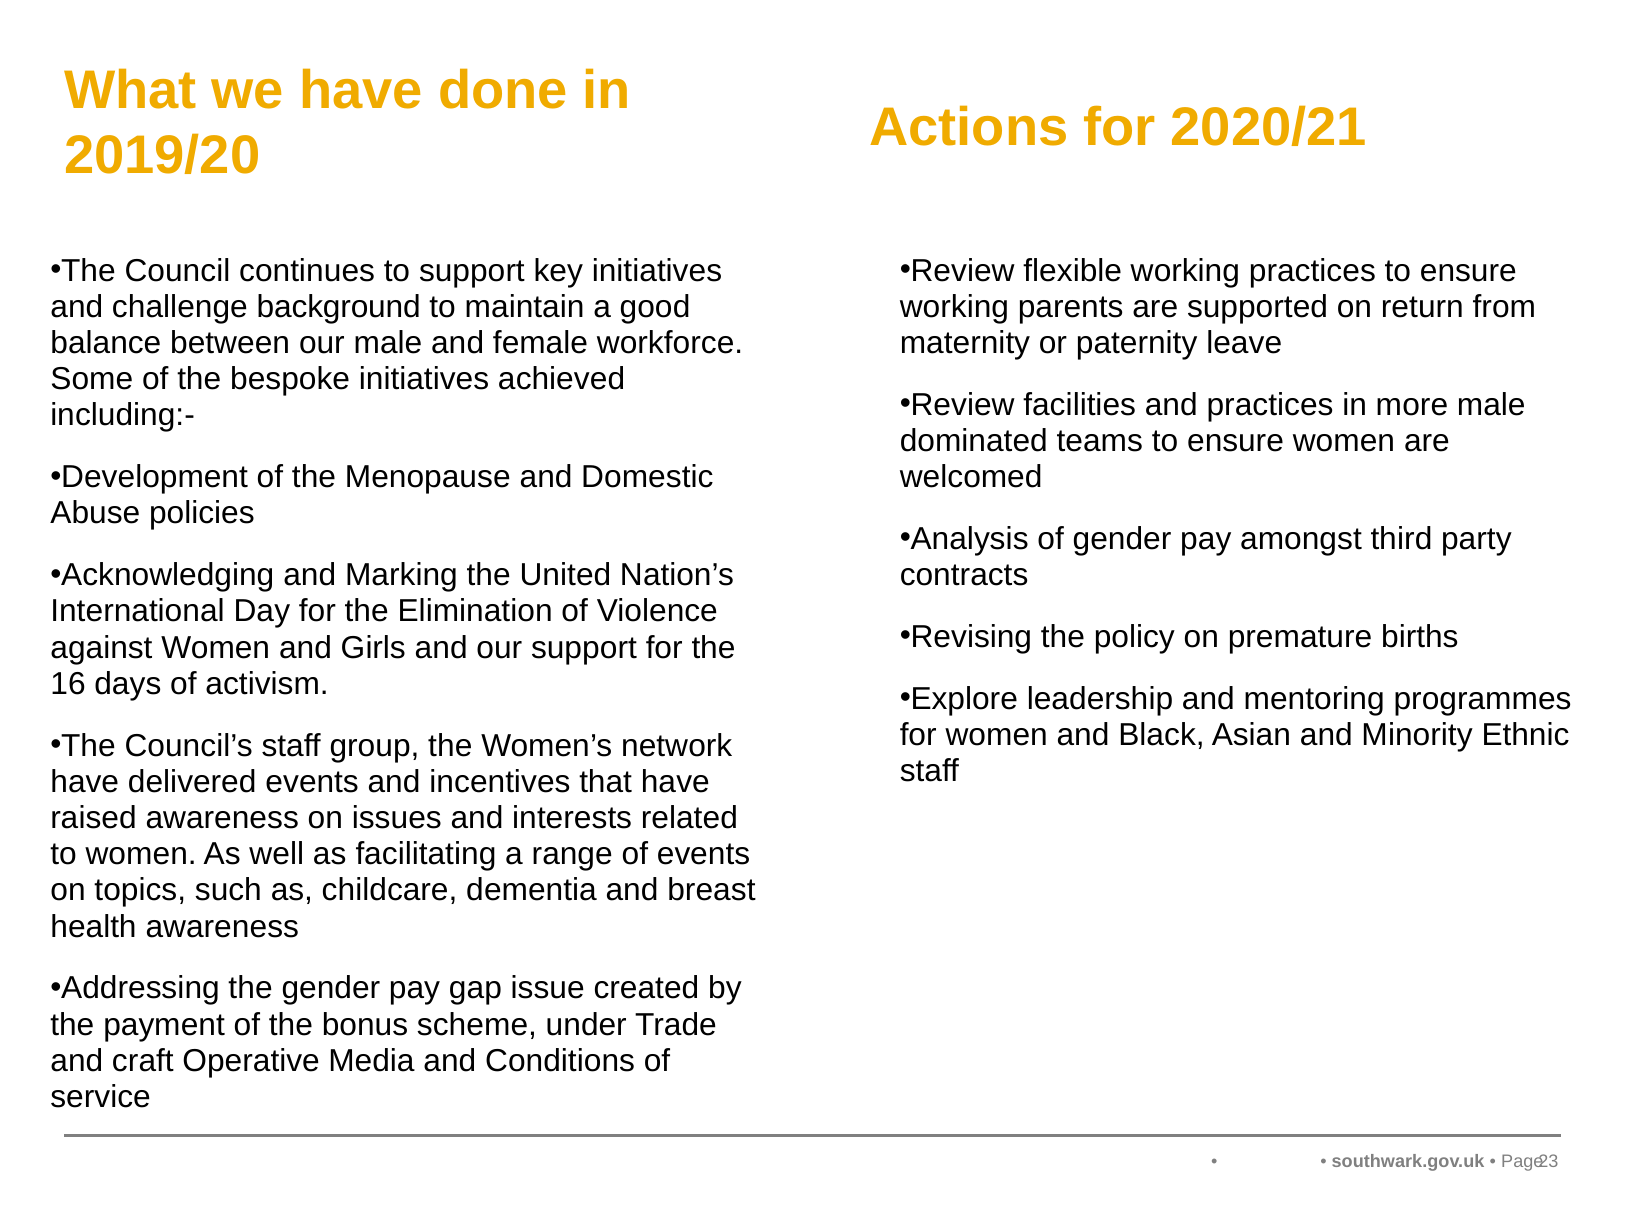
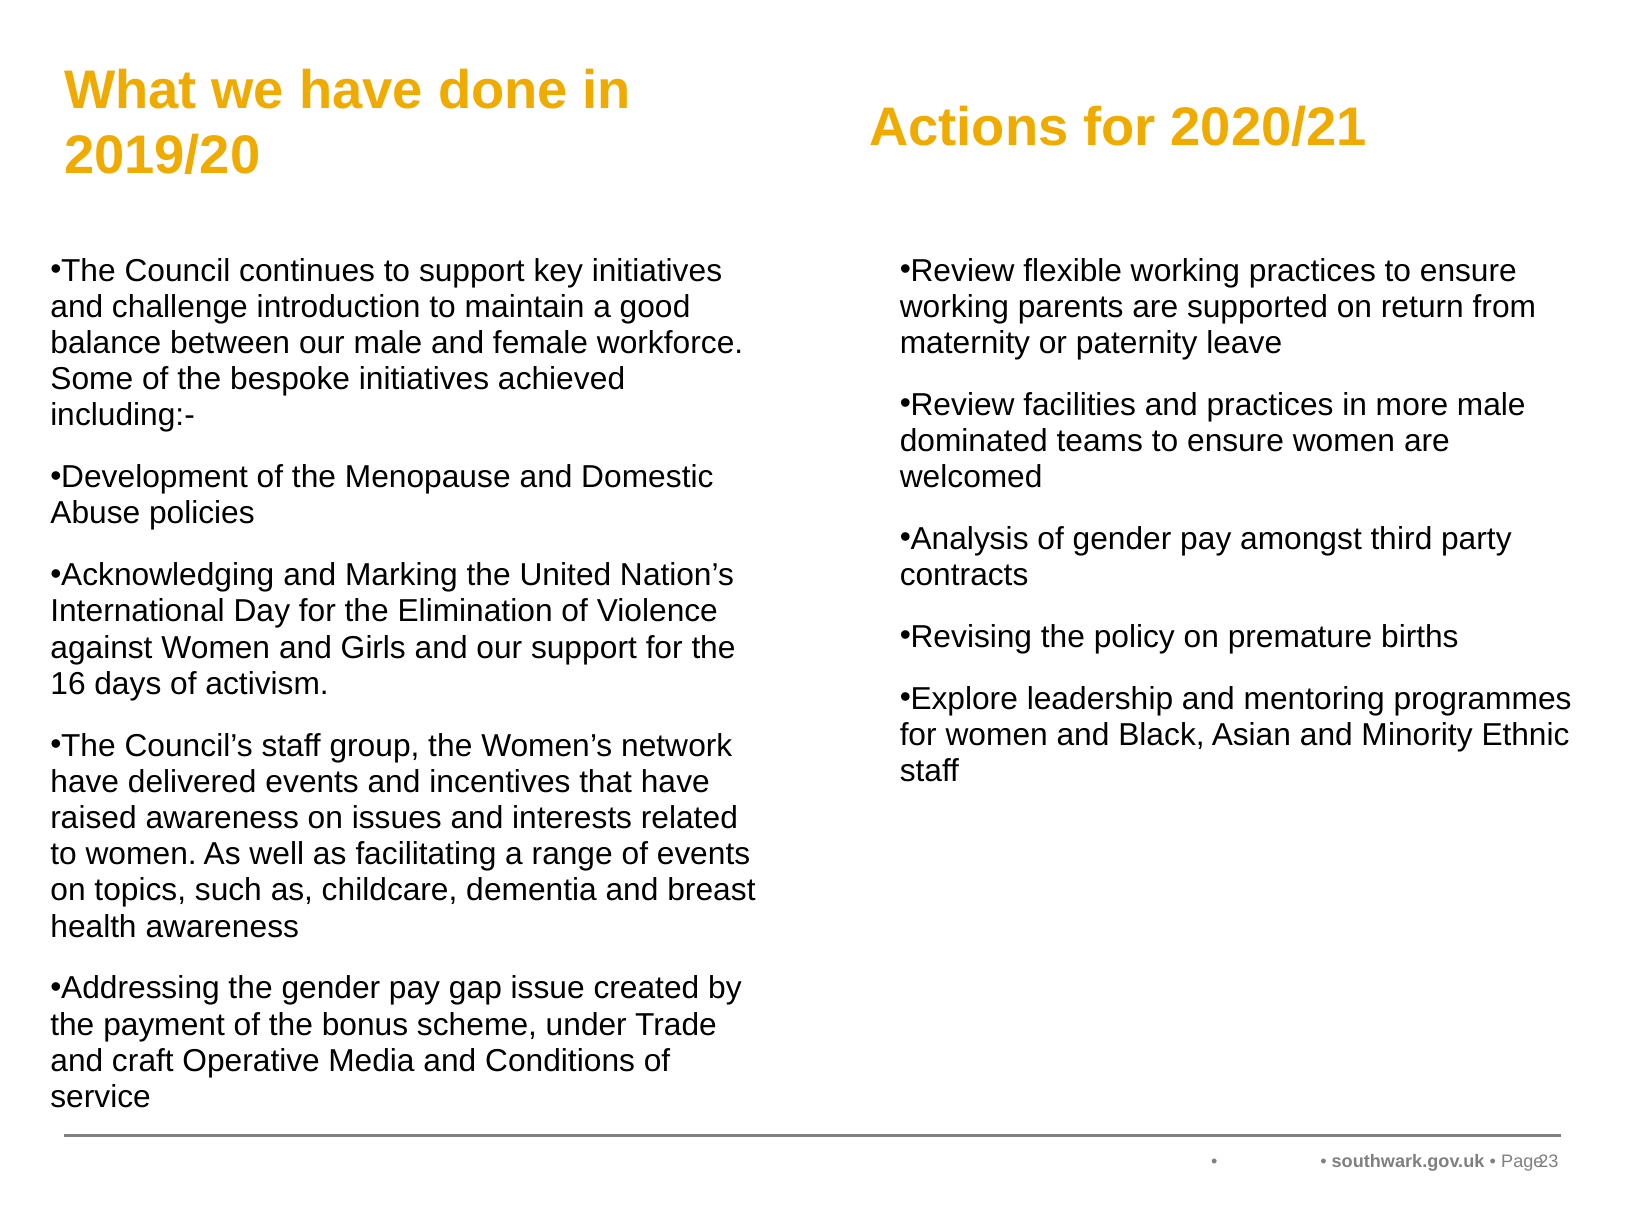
background: background -> introduction (339, 307)
